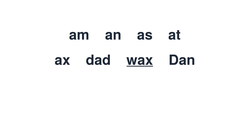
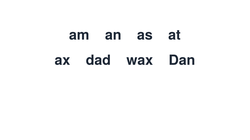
wax underline: present -> none (140, 61)
